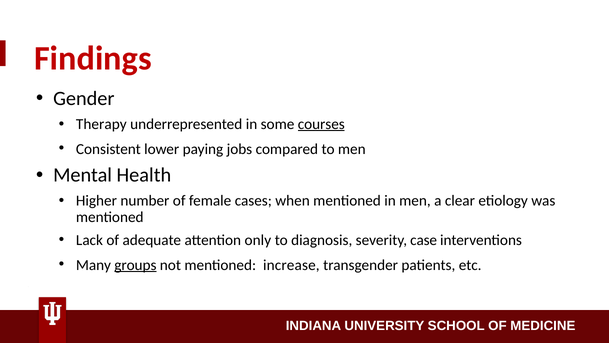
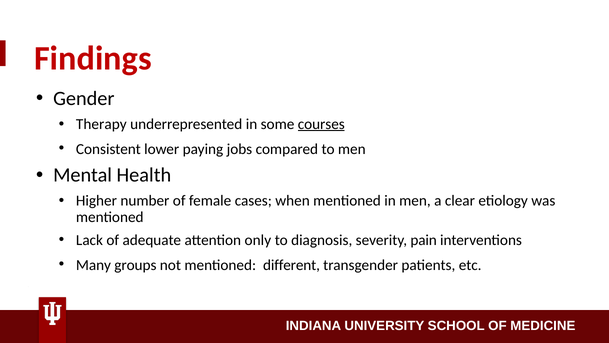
case: case -> pain (424, 240)
groups underline: present -> none (135, 265)
increase: increase -> different (291, 265)
